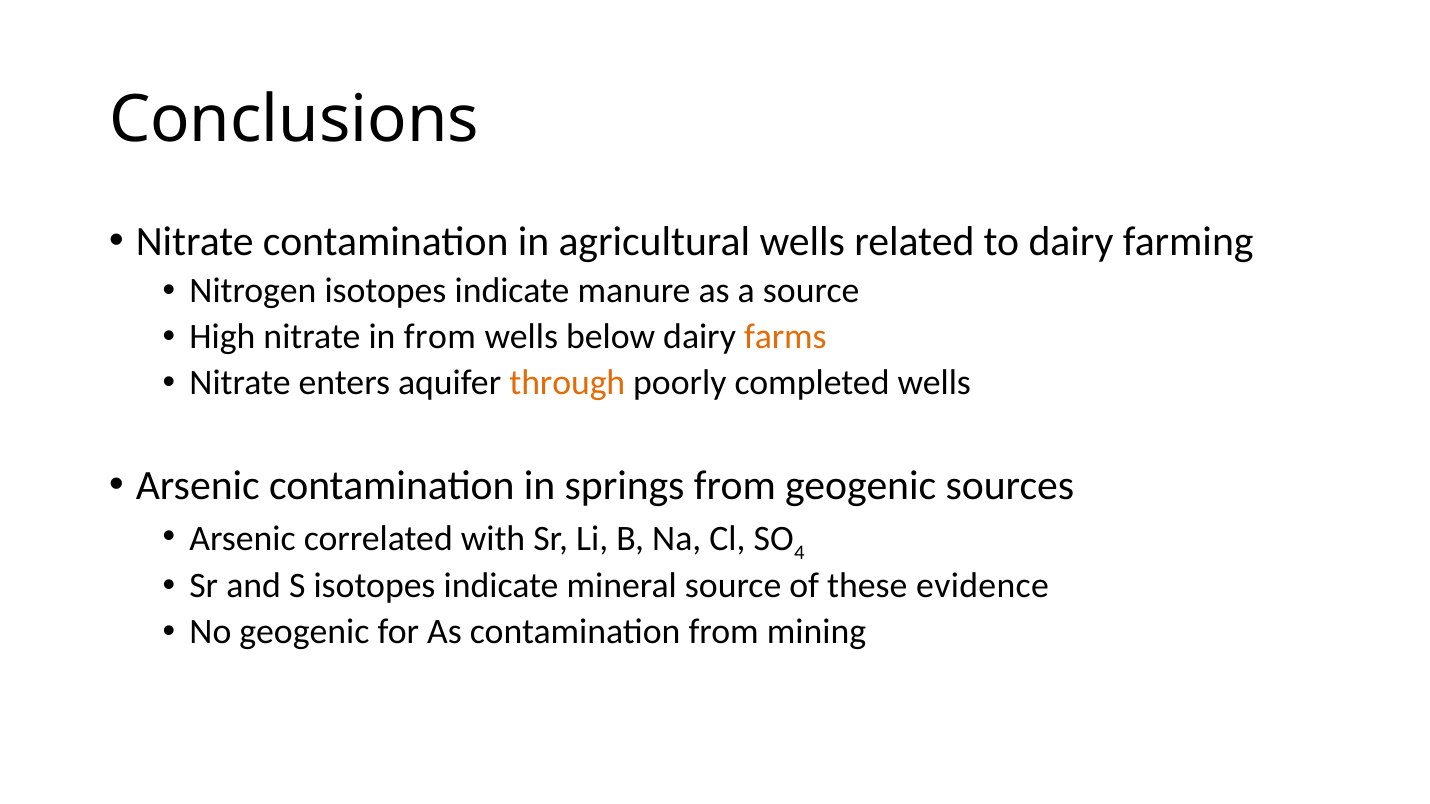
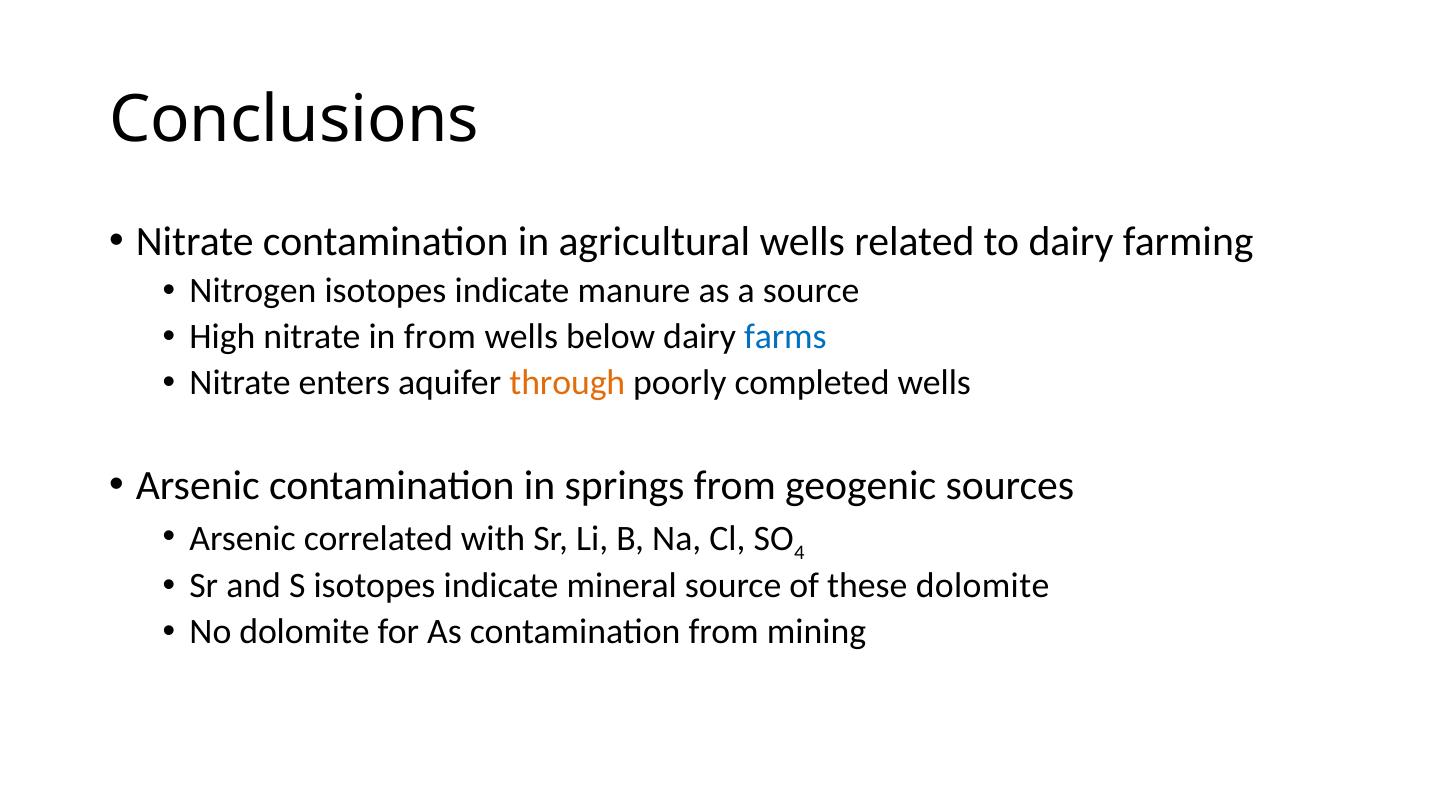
farms colour: orange -> blue (785, 337)
these evidence: evidence -> dolomite (983, 586)
No geogenic: geogenic -> dolomite (304, 632)
